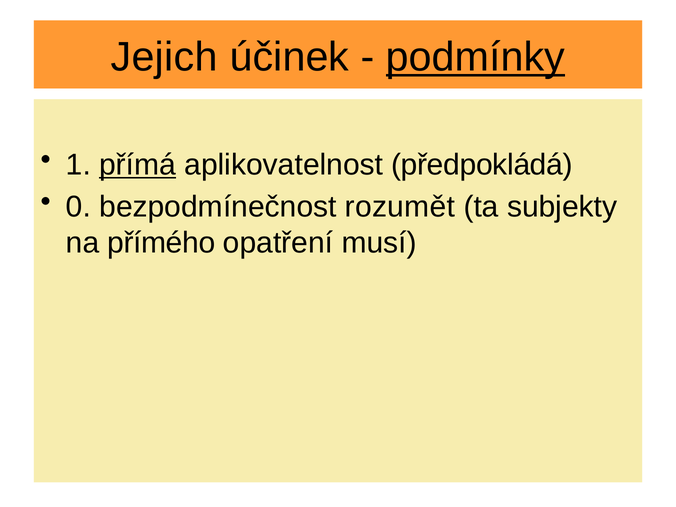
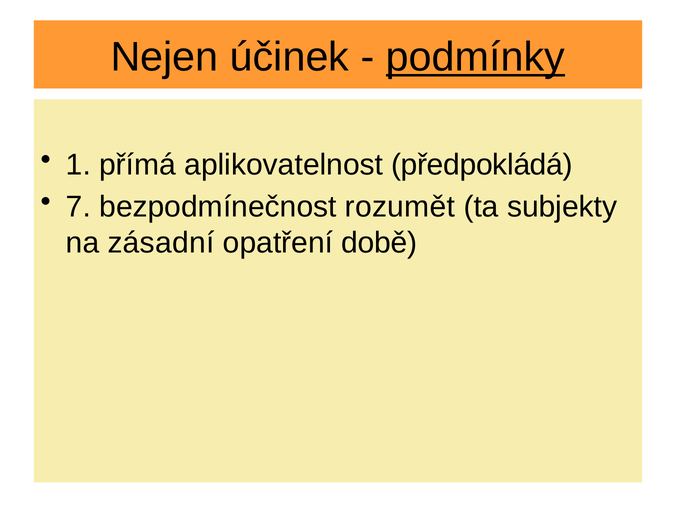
Jejich: Jejich -> Nejen (164, 57)
přímá underline: present -> none (138, 165)
0: 0 -> 7 (78, 207)
přímého: přímého -> zásadní (161, 243)
musí: musí -> době (379, 243)
